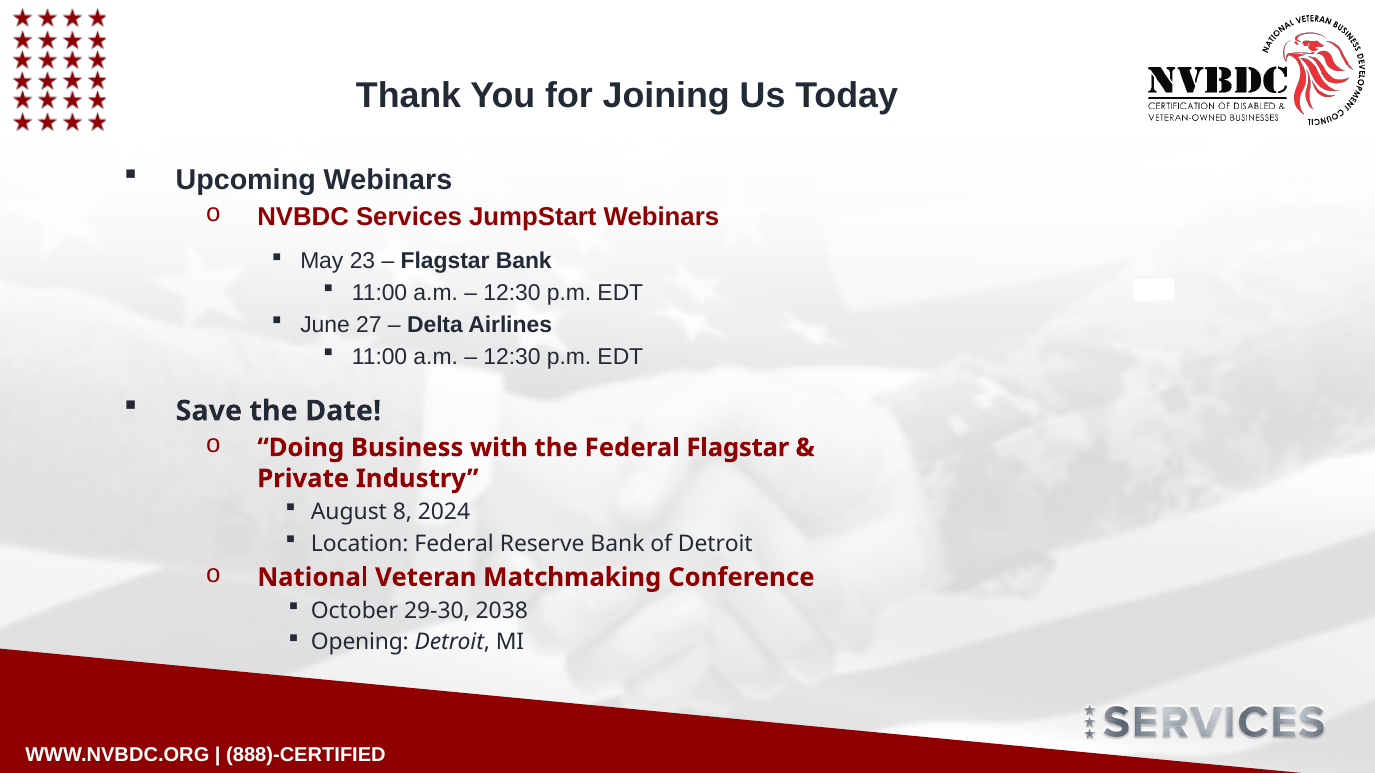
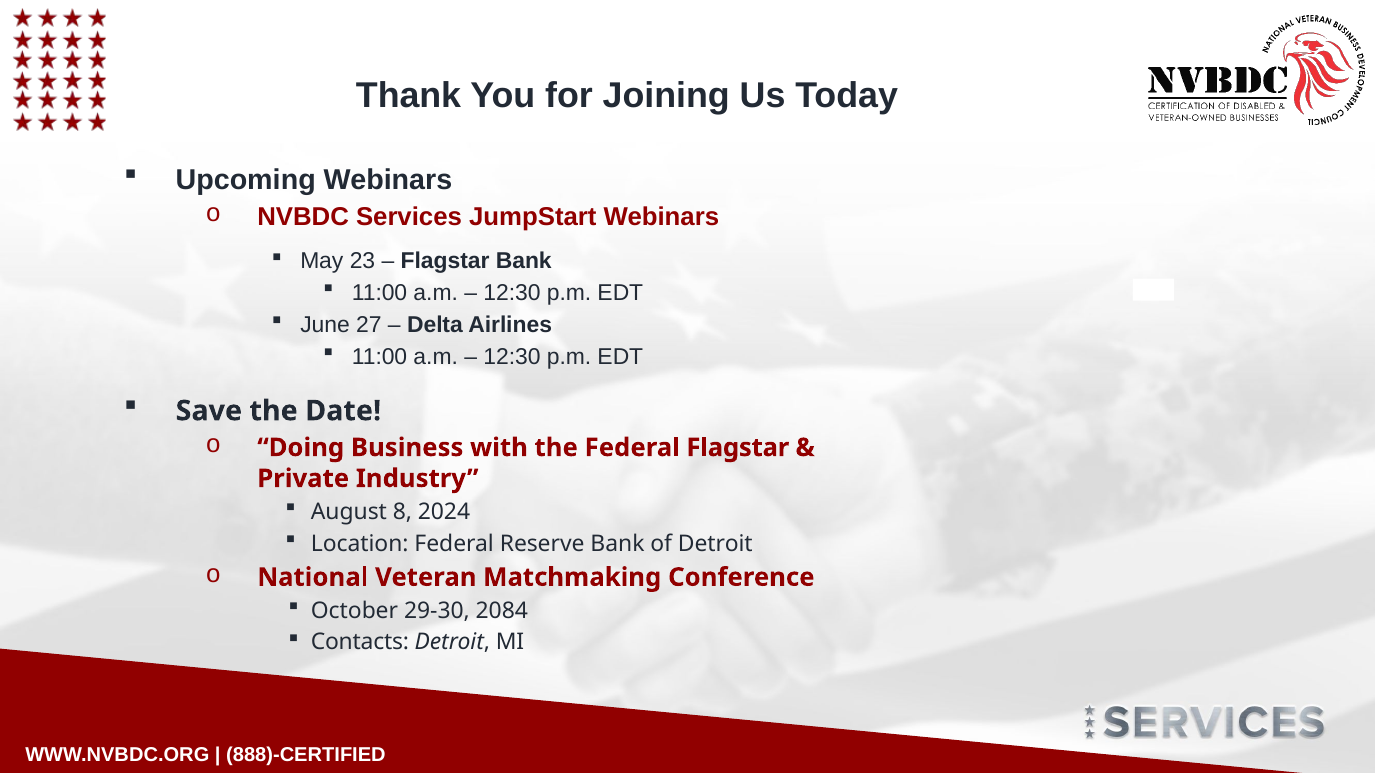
2038: 2038 -> 2084 (502, 611)
Opening: Opening -> Contacts (360, 643)
